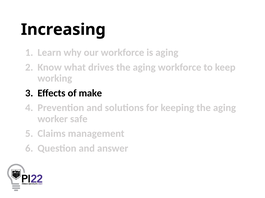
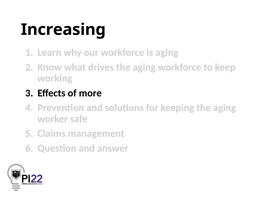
make: make -> more (90, 93)
